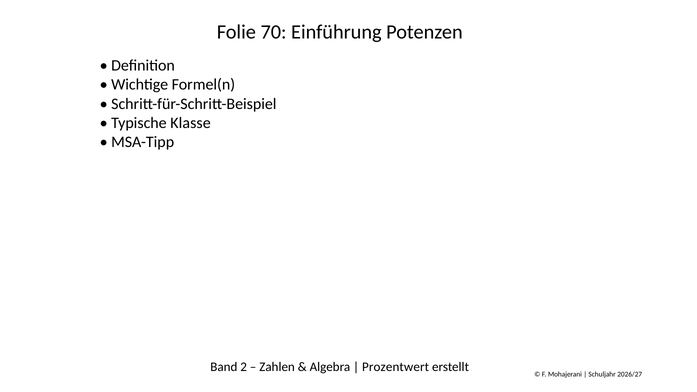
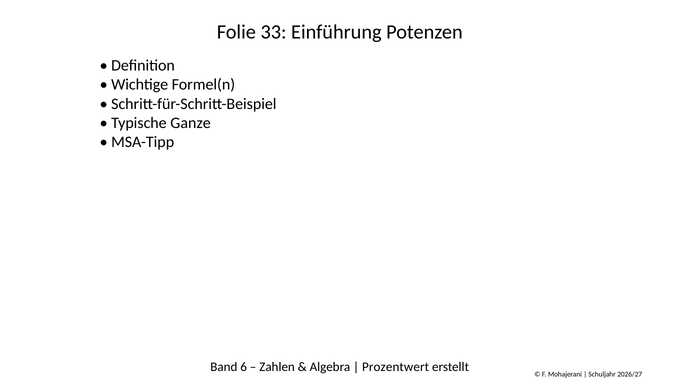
70: 70 -> 33 (274, 32)
Klasse: Klasse -> Ganze (191, 123)
2: 2 -> 6 (244, 367)
